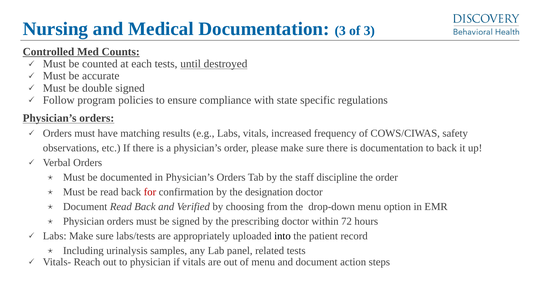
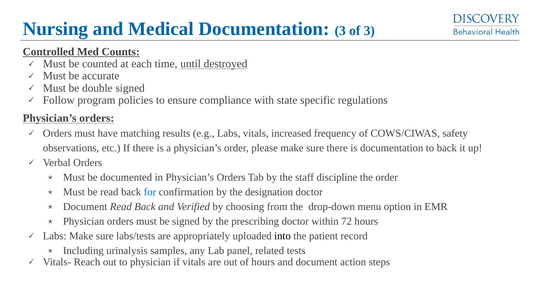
each tests: tests -> time (166, 64)
for colour: red -> blue (150, 192)
of menu: menu -> hours (263, 262)
